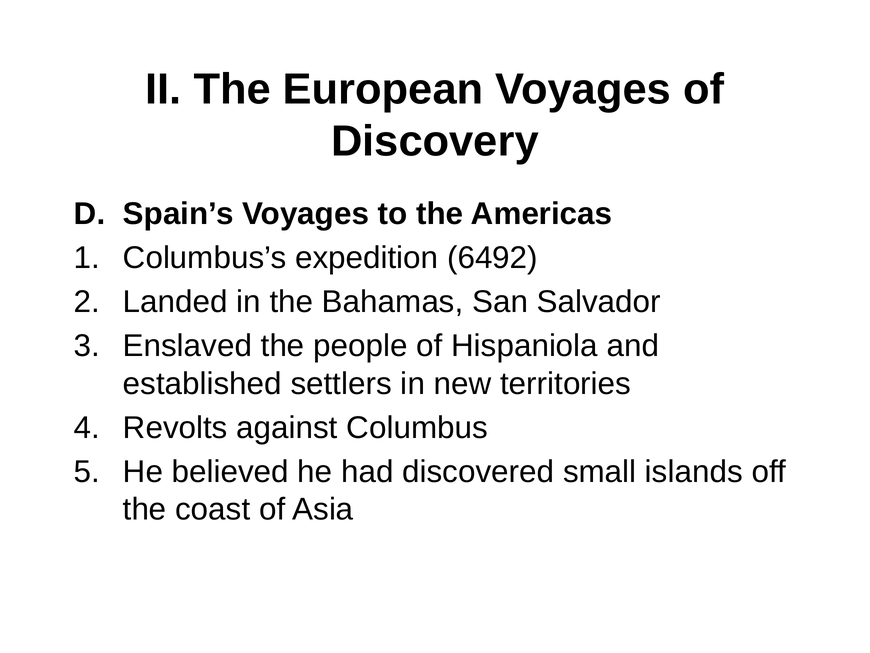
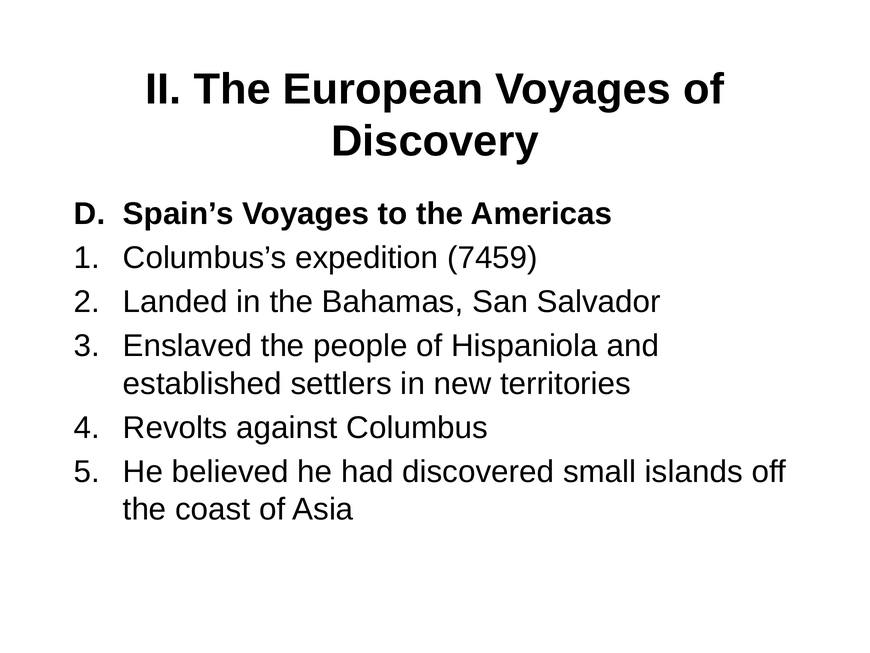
6492: 6492 -> 7459 (492, 258)
